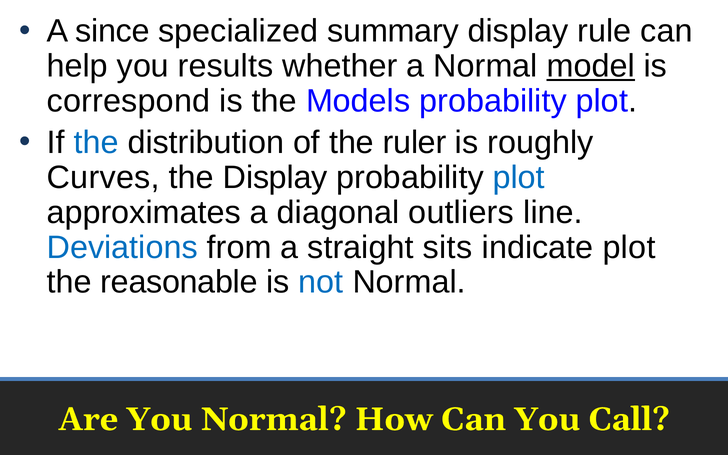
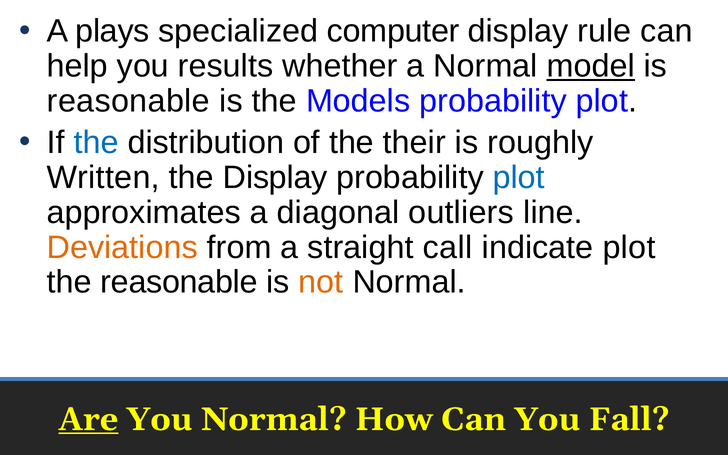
since: since -> plays (113, 31)
summary: summary -> computer (393, 31)
correspond: correspond -> reasonable (128, 101)
ruler: ruler -> their (414, 142)
Curves: Curves -> Written (103, 177)
Deviations colour: blue -> orange (122, 247)
sits: sits -> call (448, 247)
not colour: blue -> orange (321, 282)
Are underline: none -> present (88, 419)
Call: Call -> Fall (629, 419)
